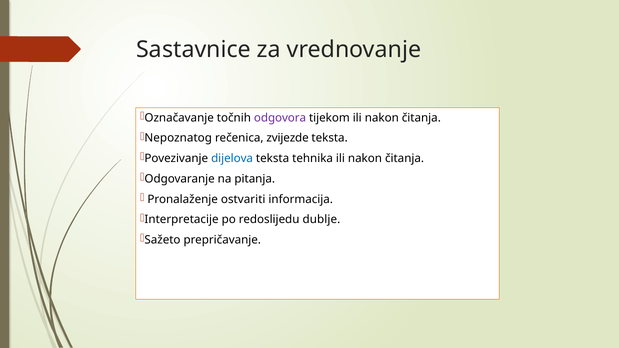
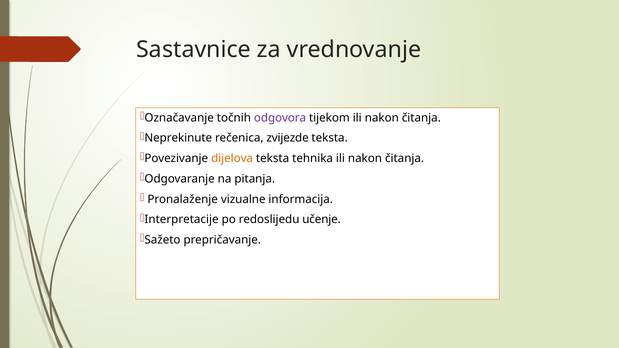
Nepoznatog: Nepoznatog -> Neprekinute (178, 138)
dijelova colour: blue -> orange (232, 159)
ostvariti: ostvariti -> vizualne (243, 199)
dublje: dublje -> učenje (322, 220)
